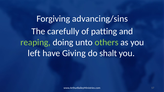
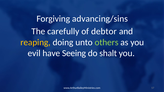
patting: patting -> debtor (104, 31)
reaping colour: light green -> yellow (36, 42)
left: left -> evil (34, 53)
Giving: Giving -> Seeing (74, 53)
